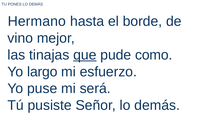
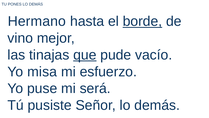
borde underline: none -> present (142, 21)
como: como -> vacío (154, 55)
largo: largo -> misa (42, 71)
